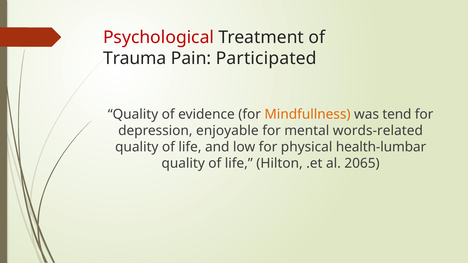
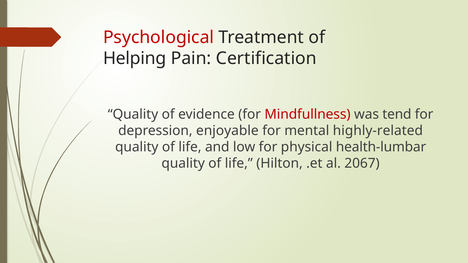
Trauma: Trauma -> Helping (135, 59)
Participated: Participated -> Certification (266, 59)
Mindfullness colour: orange -> red (308, 115)
words-related: words-related -> highly-related (378, 131)
2065: 2065 -> 2067 (362, 164)
